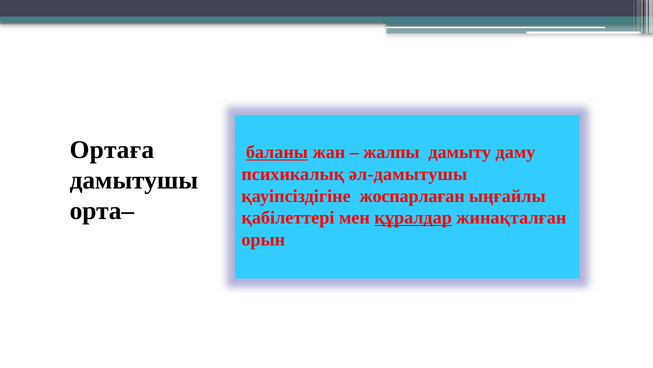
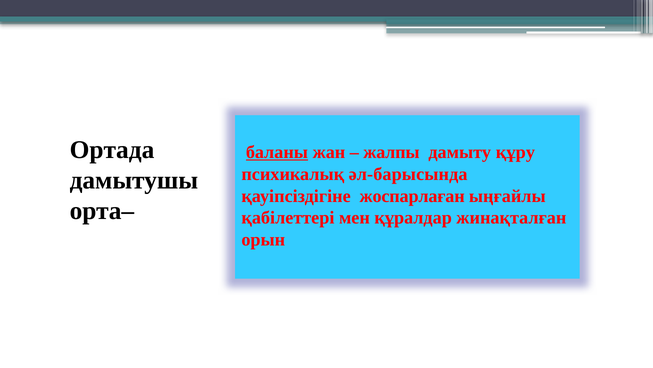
Ортаға: Ортаға -> Ортада (112, 149)
даму: даму -> құру (515, 152)
әл-дамытушы: әл-дамытушы -> әл-барысында (408, 174)
құралдар underline: present -> none (413, 217)
